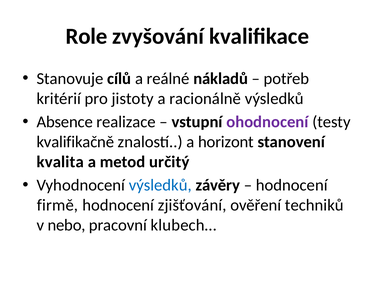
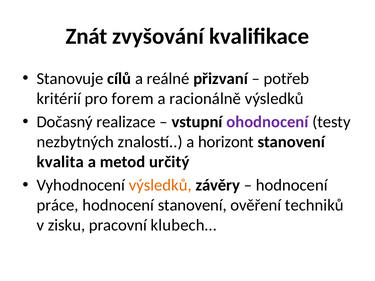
Role: Role -> Znát (86, 36)
nákladů: nákladů -> přizvaní (221, 79)
jistoty: jistoty -> forem (133, 99)
Absence: Absence -> Dočasný (65, 122)
kvalifikačně: kvalifikačně -> nezbytných (75, 142)
výsledků colour: blue -> orange (160, 185)
firmě: firmě -> práce (58, 205)
hodnocení zjišťování: zjišťování -> stanovení (192, 205)
nebo: nebo -> zisku (66, 225)
